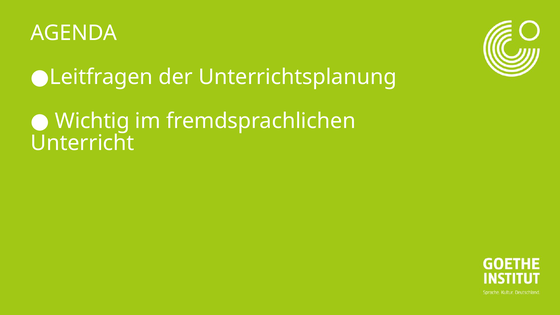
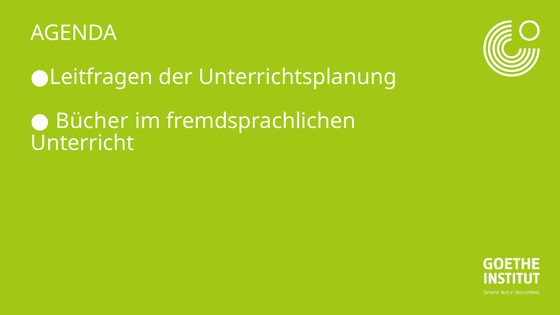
Wichtig: Wichtig -> Bücher (92, 121)
